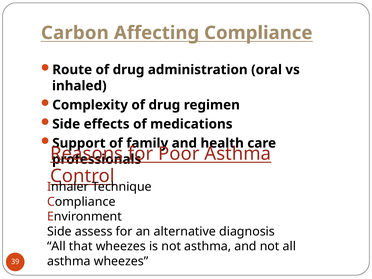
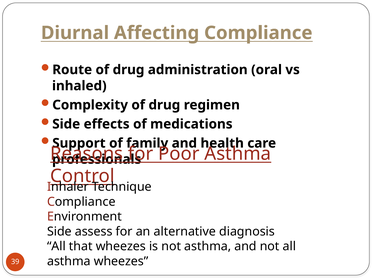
Carbon: Carbon -> Diurnal (75, 33)
